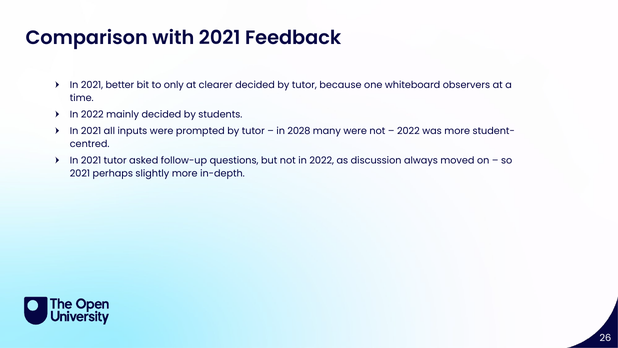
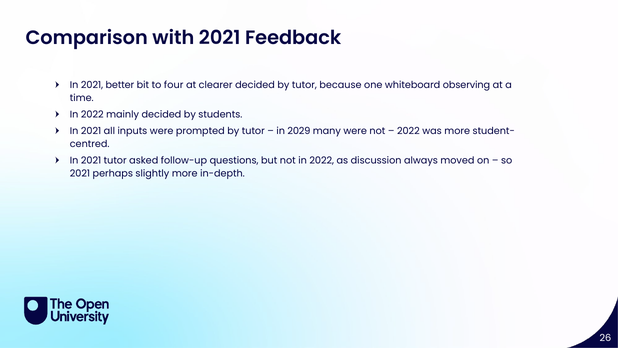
only: only -> four (174, 85)
observers: observers -> observing (466, 85)
2028: 2028 -> 2029 (299, 131)
